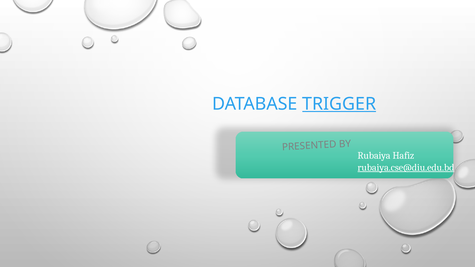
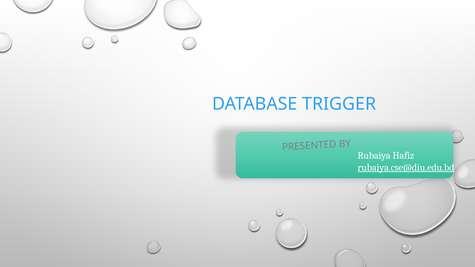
TRIGGER underline: present -> none (339, 104)
